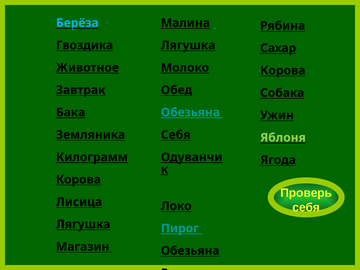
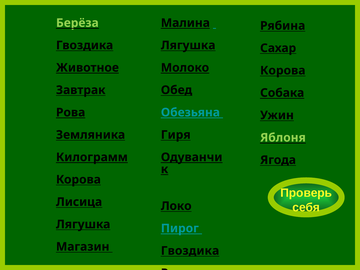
Берёза colour: light blue -> light green (77, 23)
Бака: Бака -> Рова (71, 112)
Себя: Себя -> Гиря (176, 135)
Обезьяна: Обезьяна -> Гвоздика (190, 251)
